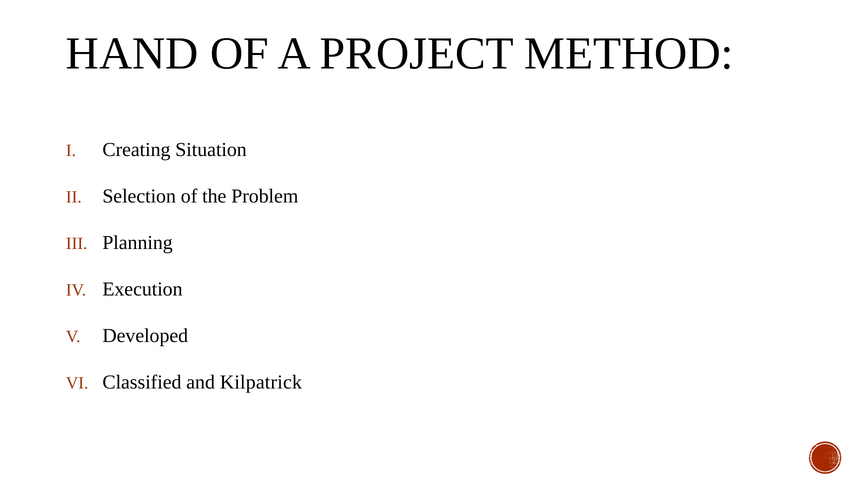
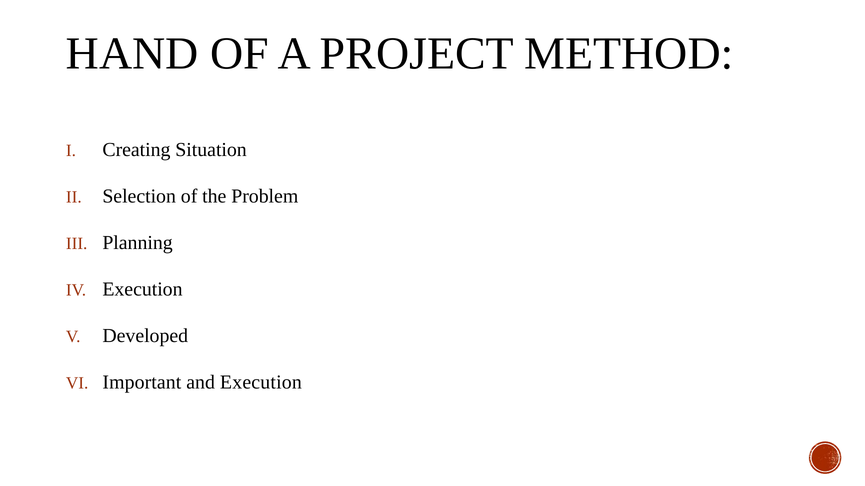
Classified: Classified -> Important (142, 382)
and Kilpatrick: Kilpatrick -> Execution (261, 382)
